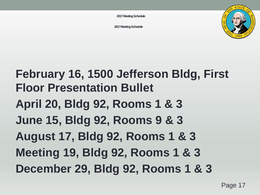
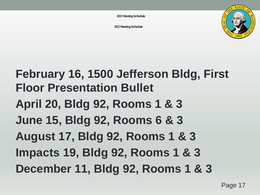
9: 9 -> 6 (159, 120)
Meeting: Meeting -> Impacts (38, 153)
29: 29 -> 11 (83, 169)
